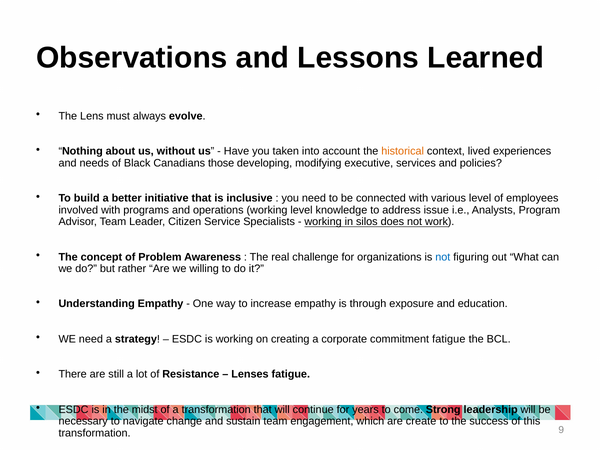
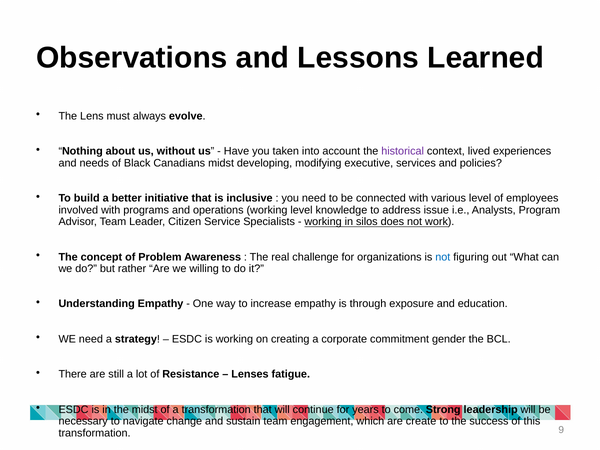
historical colour: orange -> purple (403, 151)
Canadians those: those -> midst (221, 163)
commitment fatigue: fatigue -> gender (449, 339)
